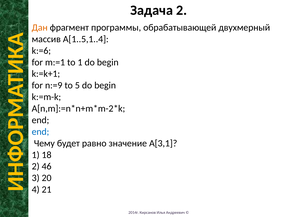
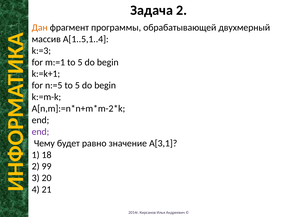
k:=6: k:=6 -> k:=3 (41, 51)
m:=1 to 1: 1 -> 5 (80, 62)
n:=9: n:=9 -> n:=5 (54, 85)
end colour: blue -> purple (40, 132)
46: 46 -> 99 (47, 166)
